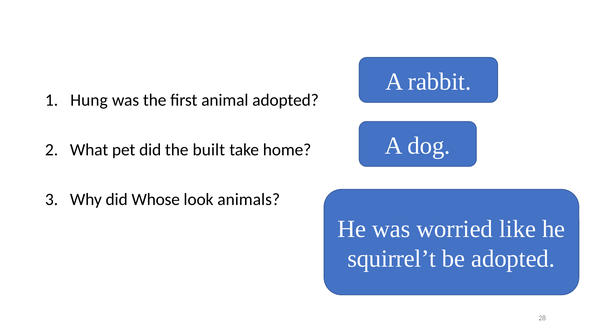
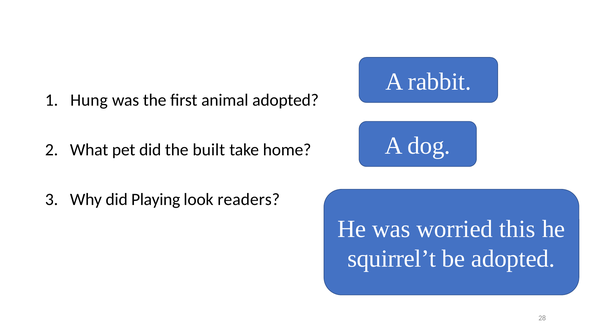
Whose: Whose -> Playing (156, 199)
animals: animals -> readers (249, 199)
like: like -> this (517, 229)
